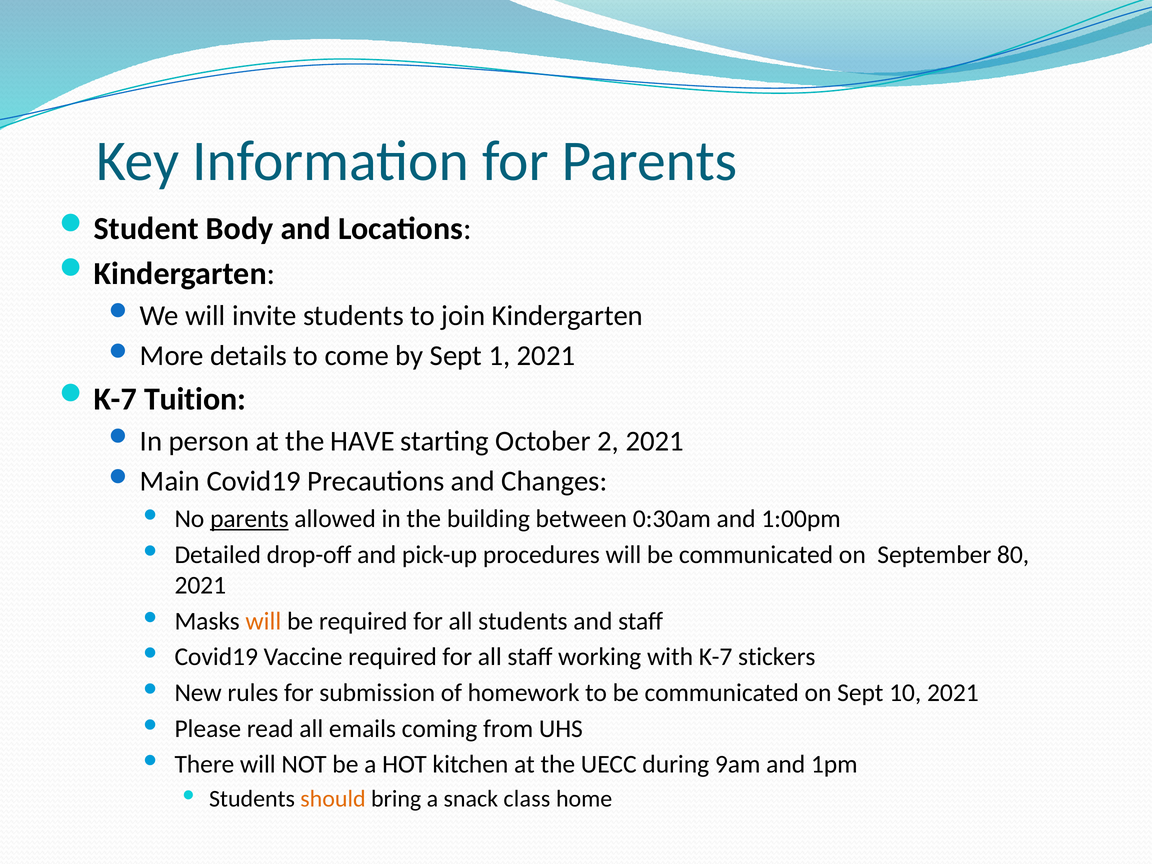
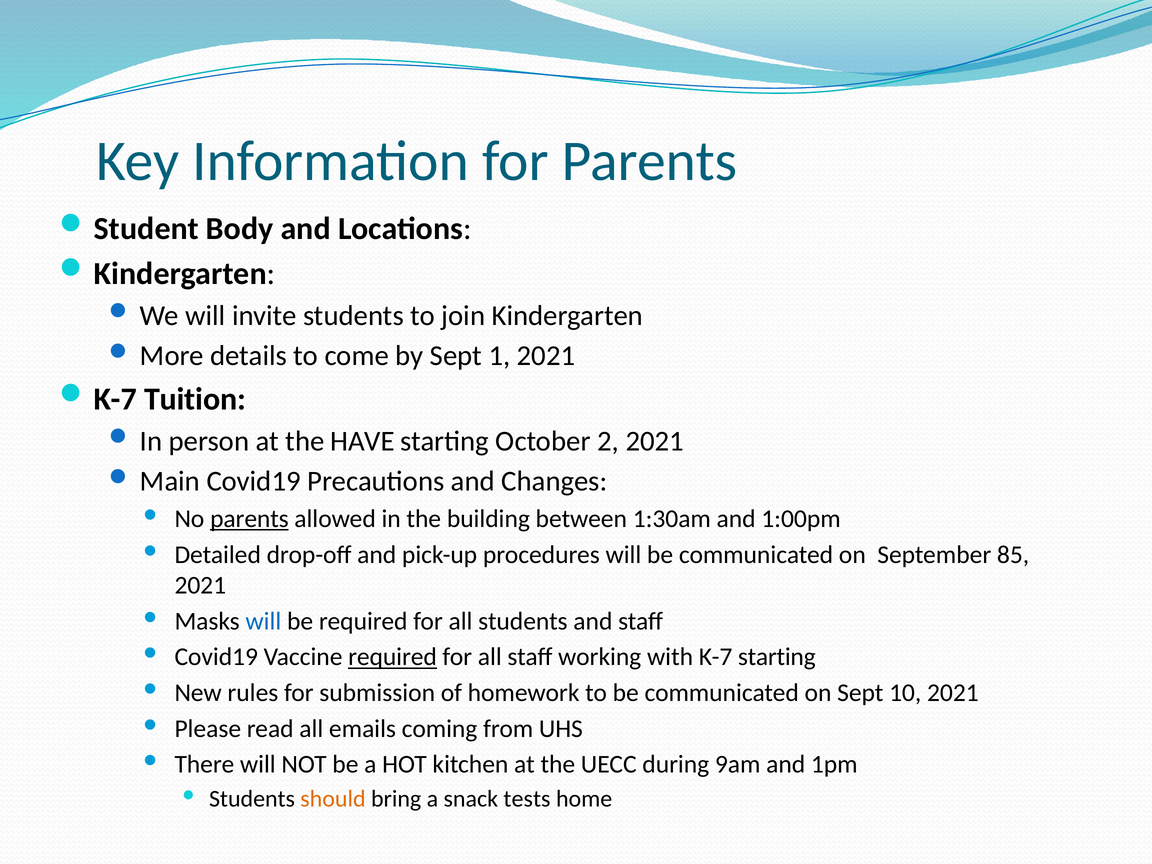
0:30am: 0:30am -> 1:30am (672, 519)
80: 80 -> 85 (1013, 555)
will colour: orange -> blue (263, 621)
required underline: none -> present (393, 657)
K-7 stickers: stickers -> starting (777, 657)
class: class -> tests (527, 799)
